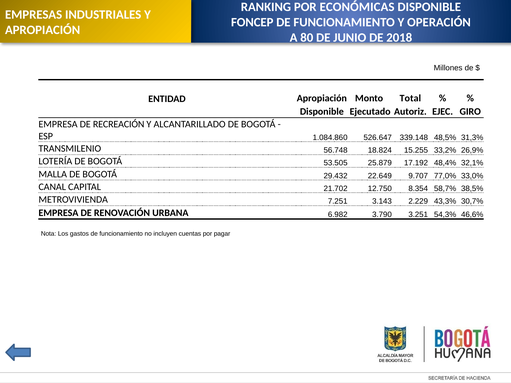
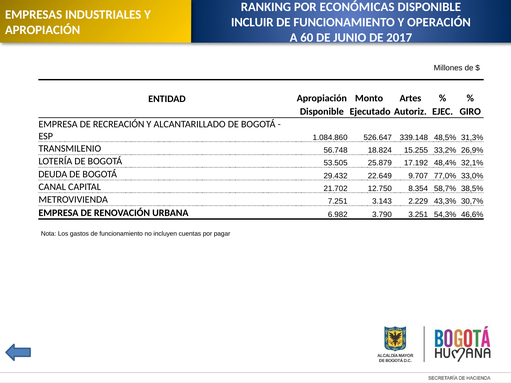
FONCEP: FONCEP -> INCLUIR (252, 22)
80: 80 -> 60 (307, 38)
2018: 2018 -> 2017 (399, 38)
Total: Total -> Artes (410, 98)
MALLA: MALLA -> DEUDA (53, 174)
